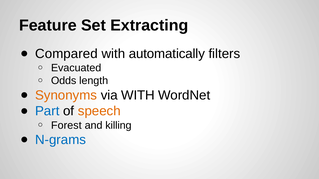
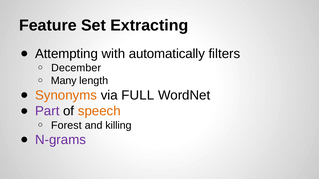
Compared: Compared -> Attempting (67, 54)
Evacuated: Evacuated -> December (76, 68)
Odds: Odds -> Many (64, 81)
via WITH: WITH -> FULL (138, 95)
Part colour: blue -> purple (47, 111)
N-grams colour: blue -> purple (61, 140)
